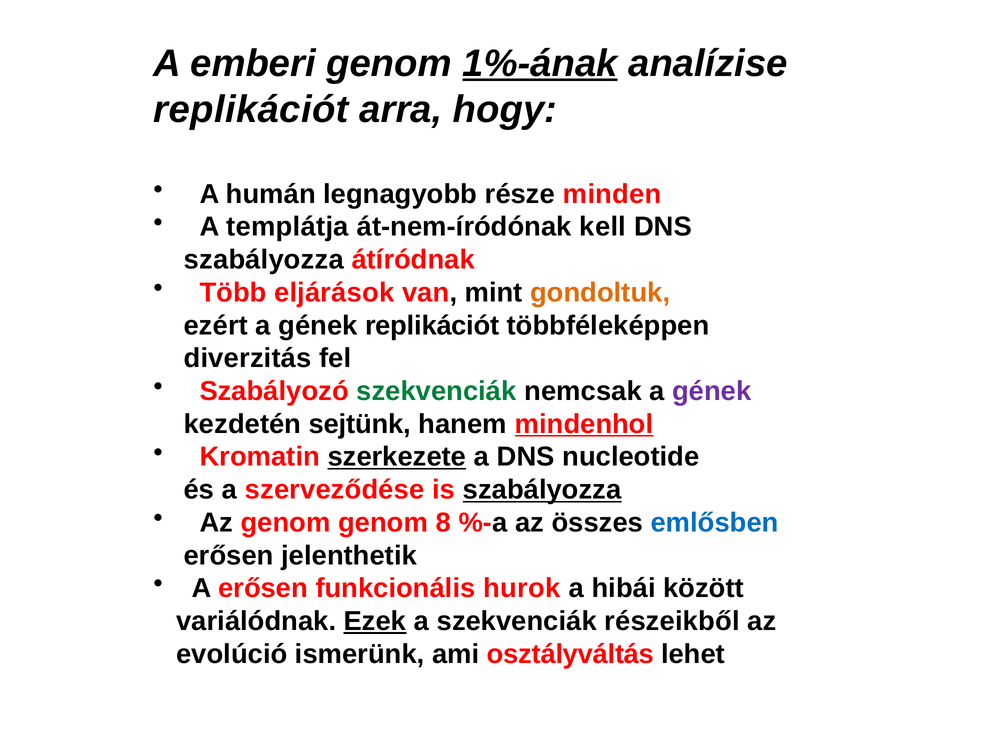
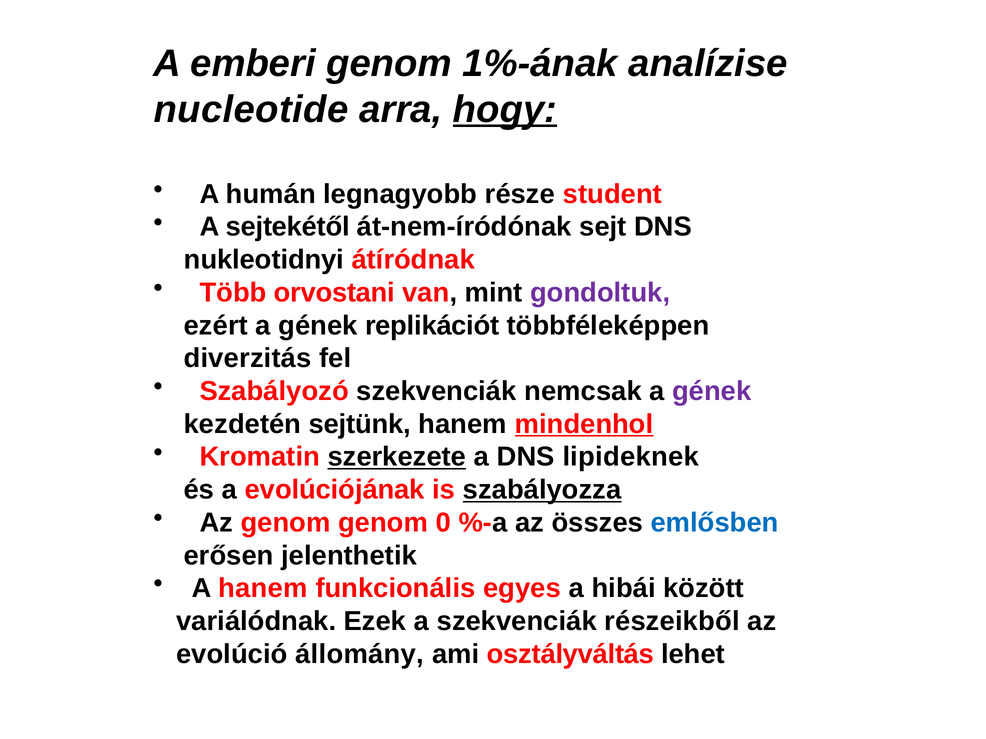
1%-ának underline: present -> none (540, 63)
replikációt: replikációt -> nucleotide (251, 109)
hogy underline: none -> present (505, 109)
minden: minden -> student (612, 194)
templátja: templátja -> sejtekétől (288, 227)
kell: kell -> sejt (603, 227)
szabályozza: szabályozza -> nukleotidnyi (264, 260)
eljárások: eljárások -> orvostani (334, 293)
gondoltuk colour: orange -> purple (600, 293)
szekvenciák colour: green -> black (436, 391)
nucleotide: nucleotide -> lipideknek (631, 457)
szerveződése: szerveződése -> evolúciójának (335, 490)
8: 8 -> 0 (443, 523)
A erősen: erősen -> hanem (263, 589)
hurok: hurok -> egyes (522, 589)
Ezek underline: present -> none (375, 622)
ismerünk: ismerünk -> állomány (360, 655)
